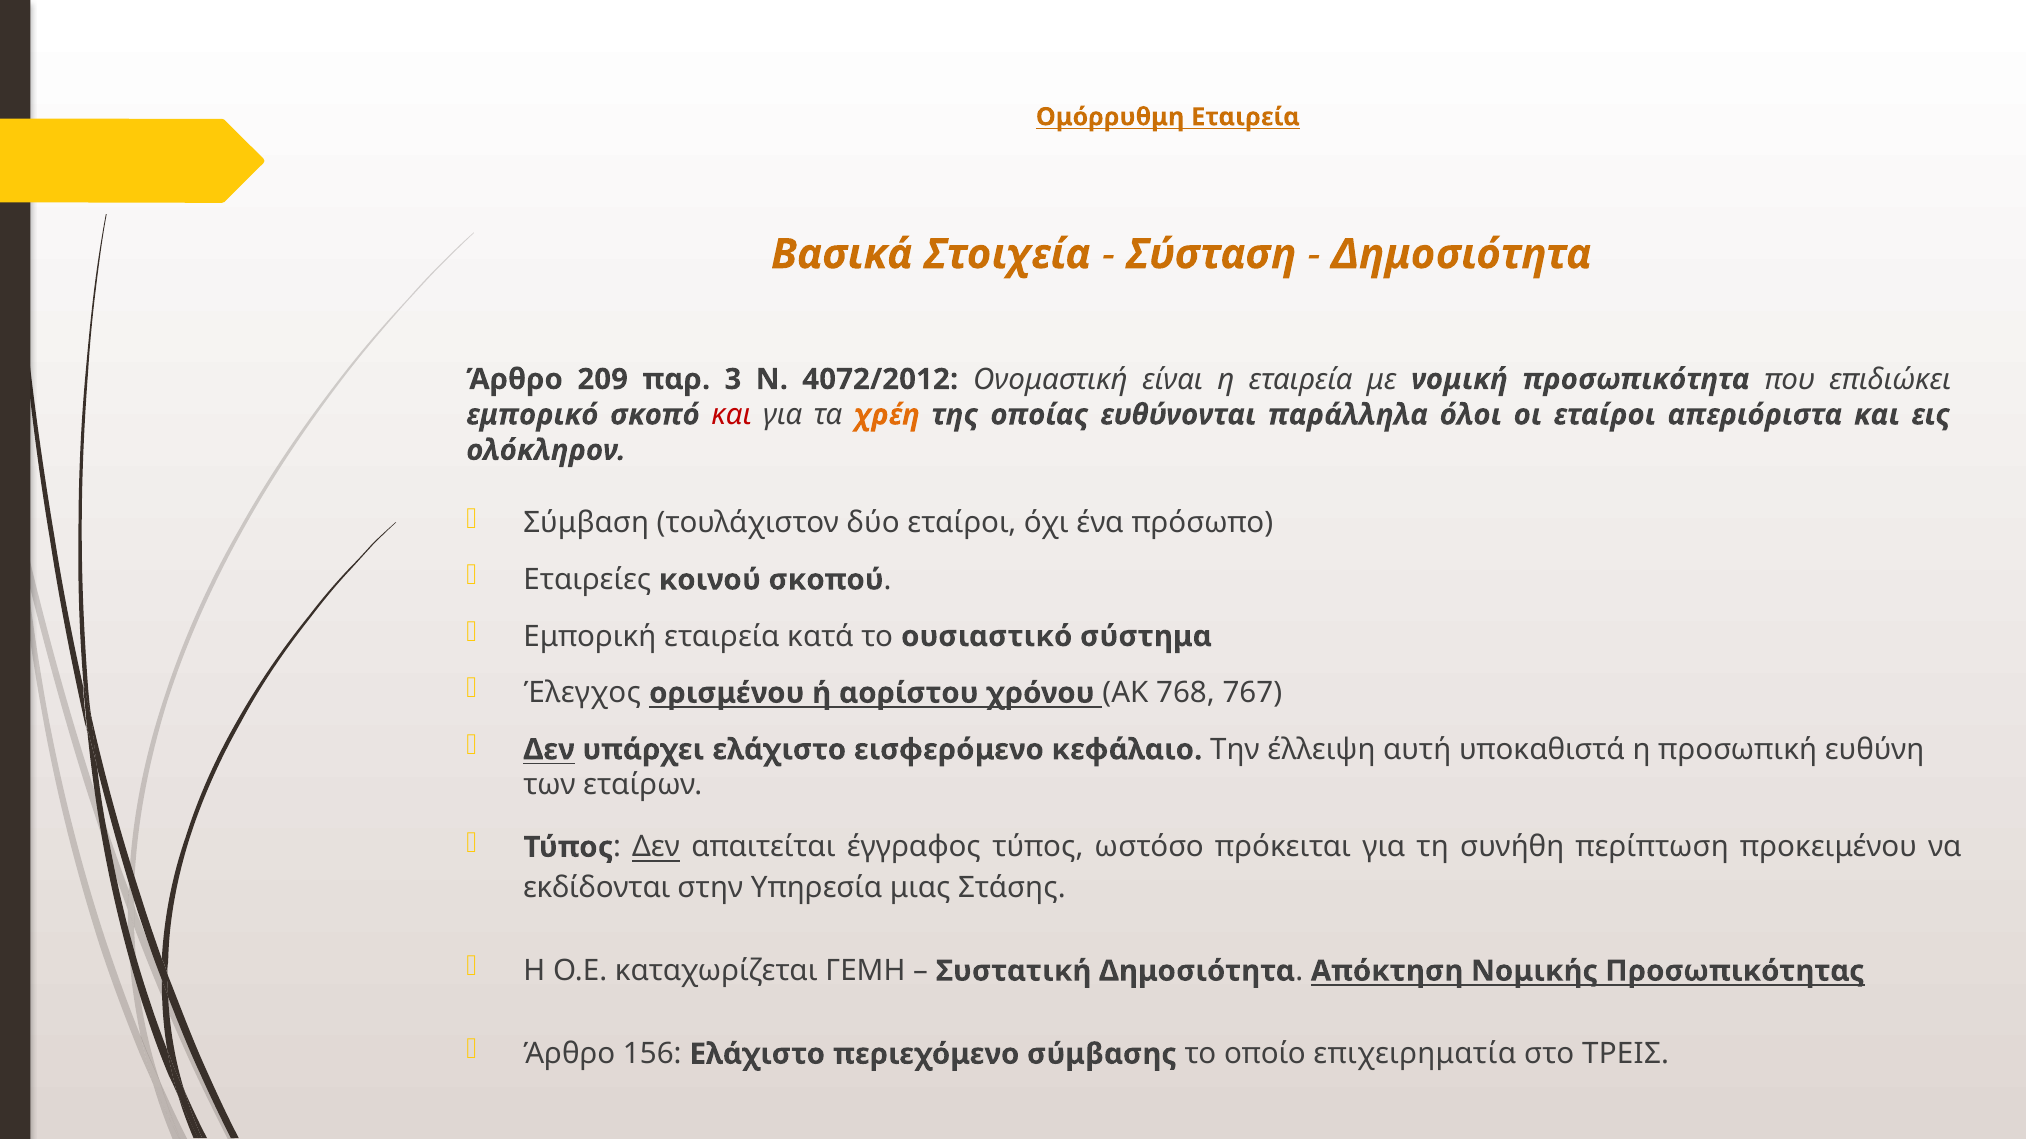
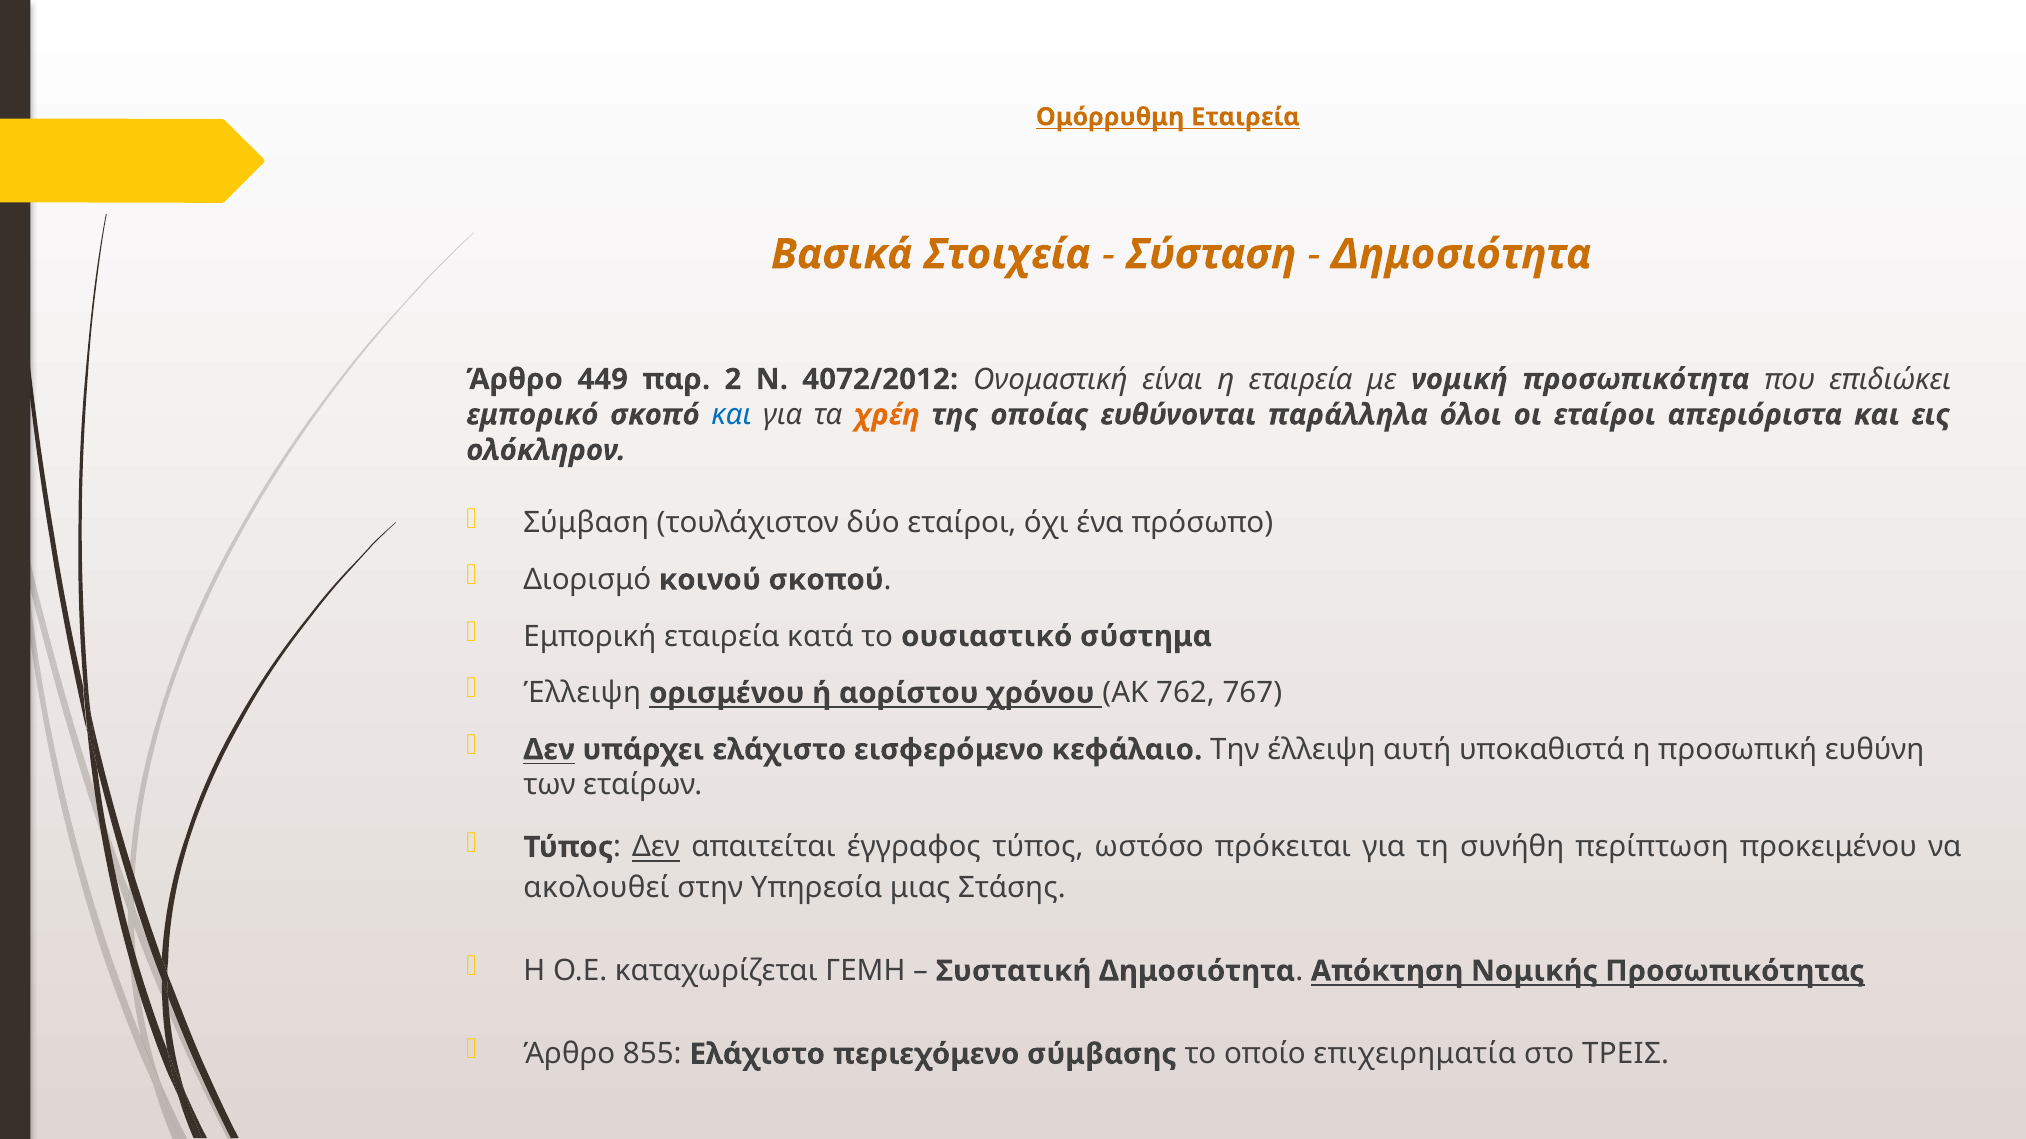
209: 209 -> 449 (603, 380)
3: 3 -> 2 (733, 380)
και colour: red -> blue (732, 415)
Εταιρείες: Εταιρείες -> Διορισμό (587, 580)
Έλεγχος: Έλεγχος -> Έλλειψη (582, 693)
768: 768 -> 762 (1185, 693)
εκδίδονται: εκδίδονται -> ακολουθεί (596, 888)
156: 156 -> 855 (652, 1055)
